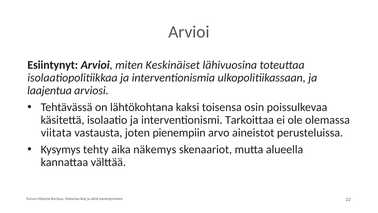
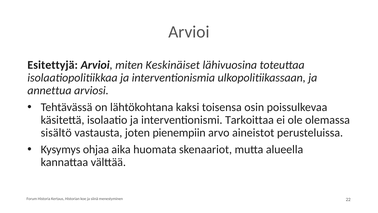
Esiintynyt: Esiintynyt -> Esitettyjä (53, 65)
laajentua: laajentua -> annettua (49, 90)
viitata: viitata -> sisältö (56, 133)
tehty: tehty -> ohjaa (96, 149)
näkemys: näkemys -> huomata (155, 149)
